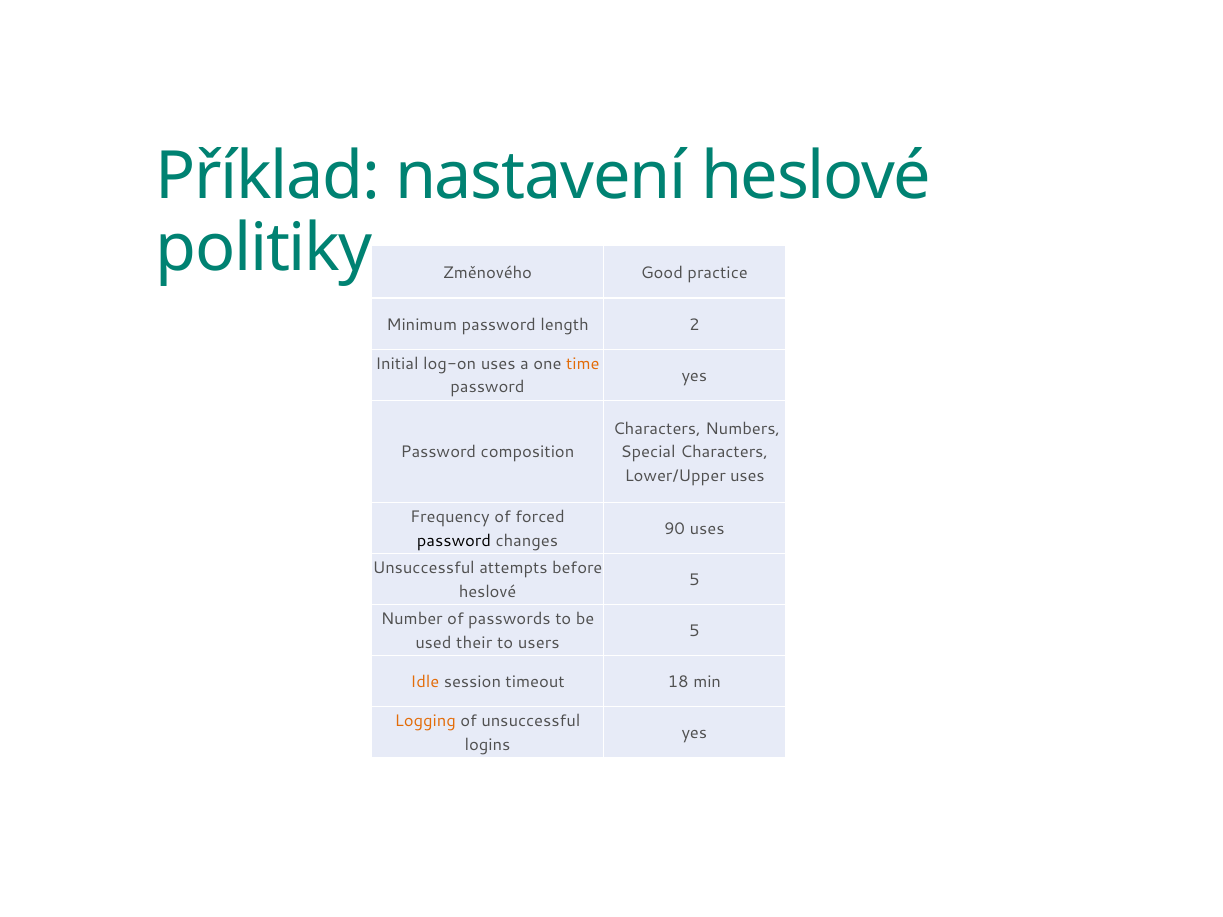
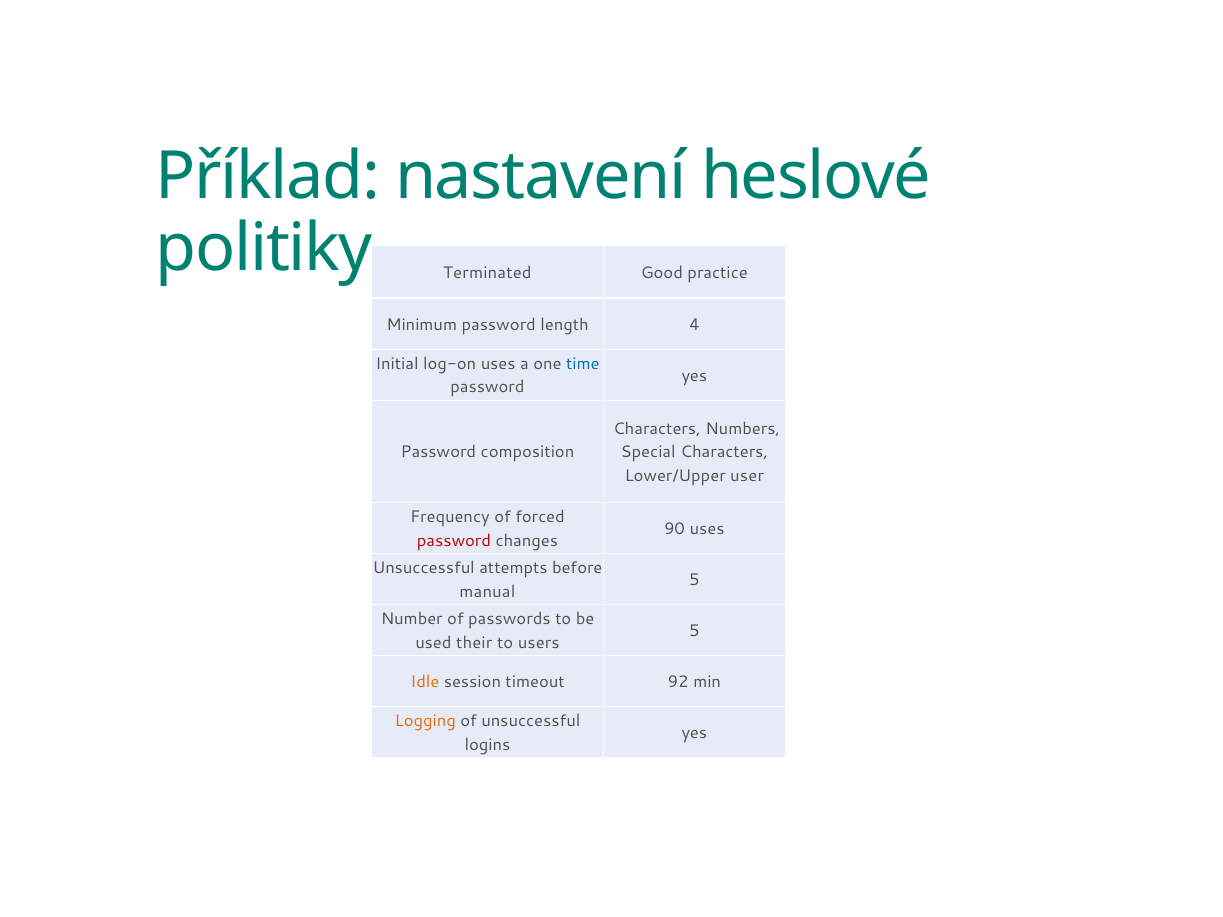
Změnového: Změnového -> Terminated (487, 273)
2: 2 -> 4 (694, 325)
time colour: orange -> blue (583, 364)
Lower/Upper uses: uses -> user (747, 476)
password colour: black -> red (454, 541)
heslové: heslové -> manual (487, 592)
18: 18 -> 92 (678, 682)
